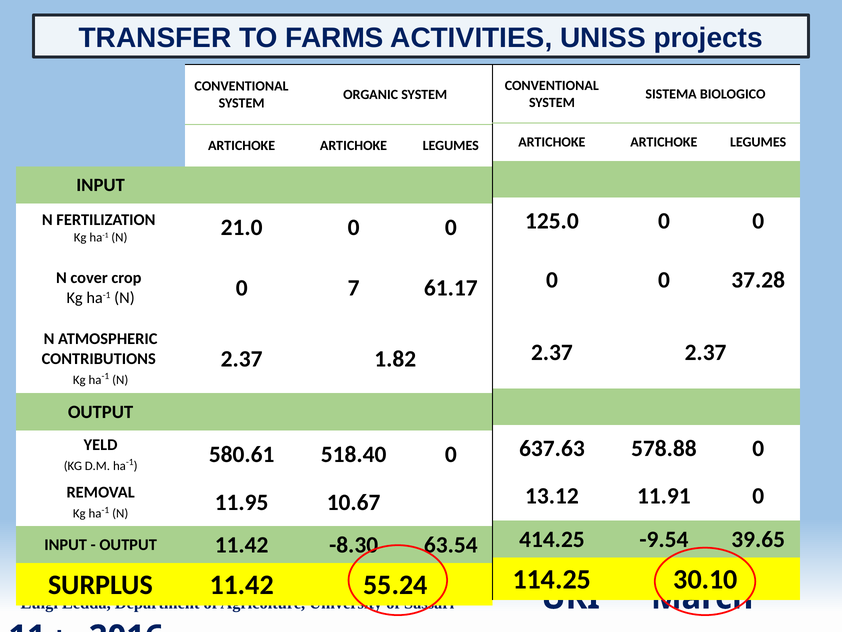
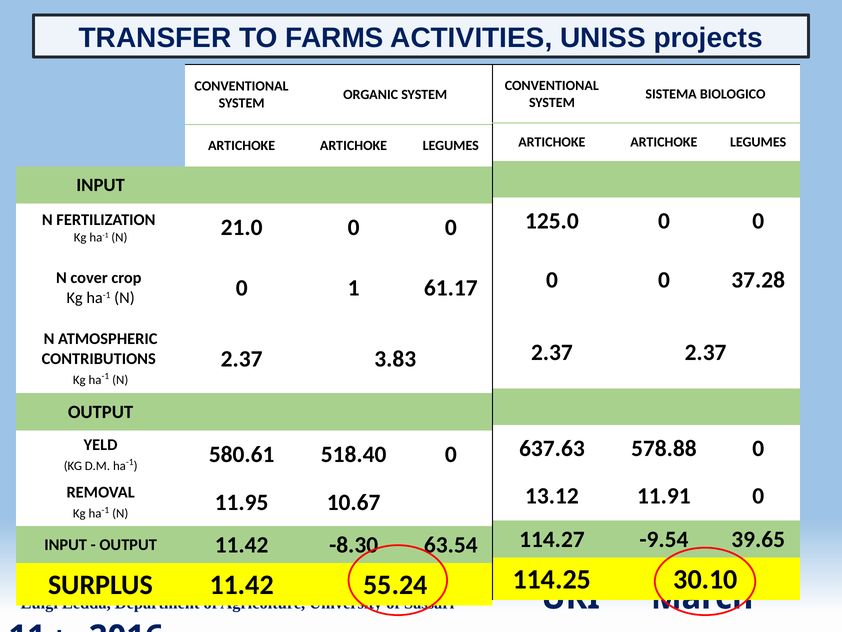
7: 7 -> 1 (354, 288)
1.82: 1.82 -> 3.83 (395, 359)
414.25: 414.25 -> 114.27 (552, 539)
